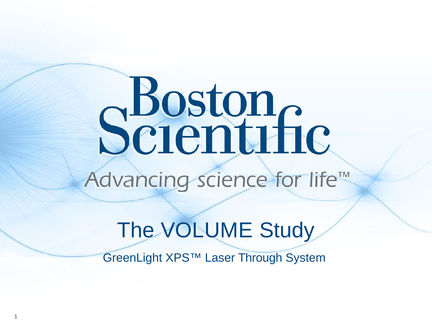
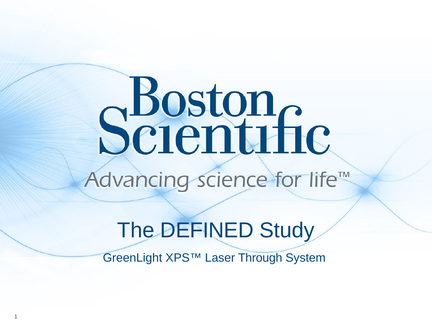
VOLUME: VOLUME -> DEFINED (207, 230)
